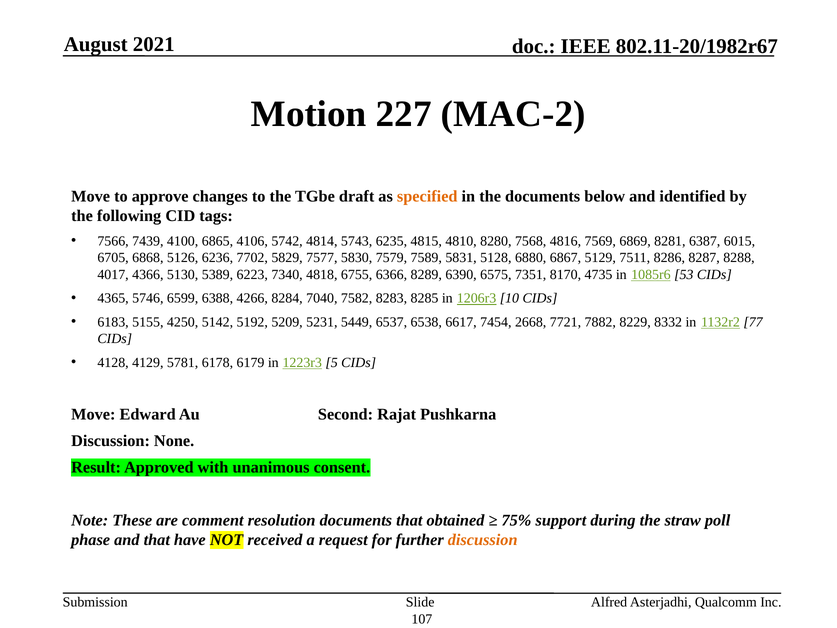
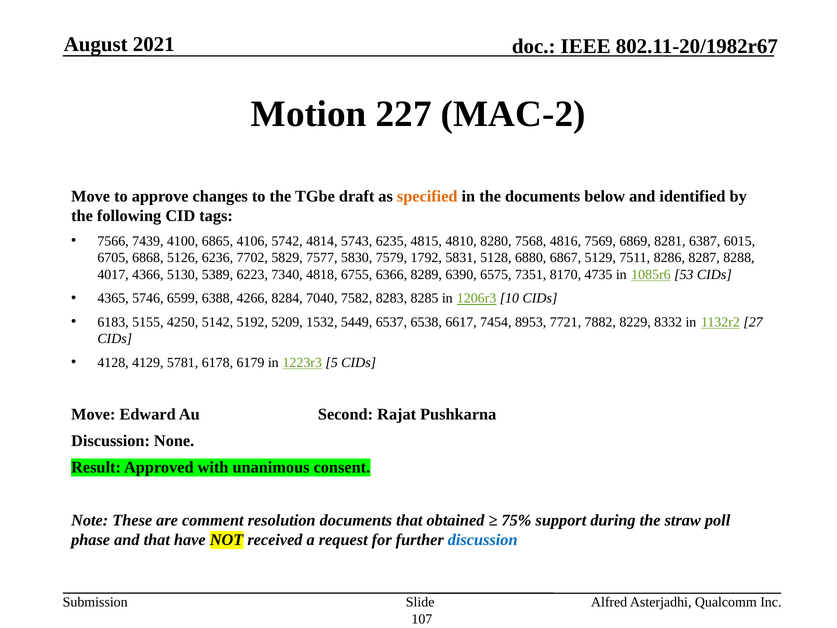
7589: 7589 -> 1792 (426, 258)
5231: 5231 -> 1532 (322, 322)
2668: 2668 -> 8953 (531, 322)
77: 77 -> 27 (753, 322)
discussion colour: orange -> blue (483, 540)
